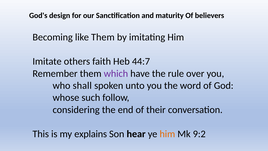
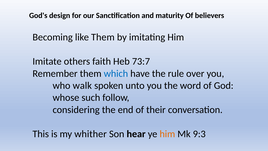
44:7: 44:7 -> 73:7 (141, 61)
which colour: purple -> blue (116, 73)
shall: shall -> walk (82, 85)
explains: explains -> whither (91, 134)
9:2: 9:2 -> 9:3 (199, 134)
